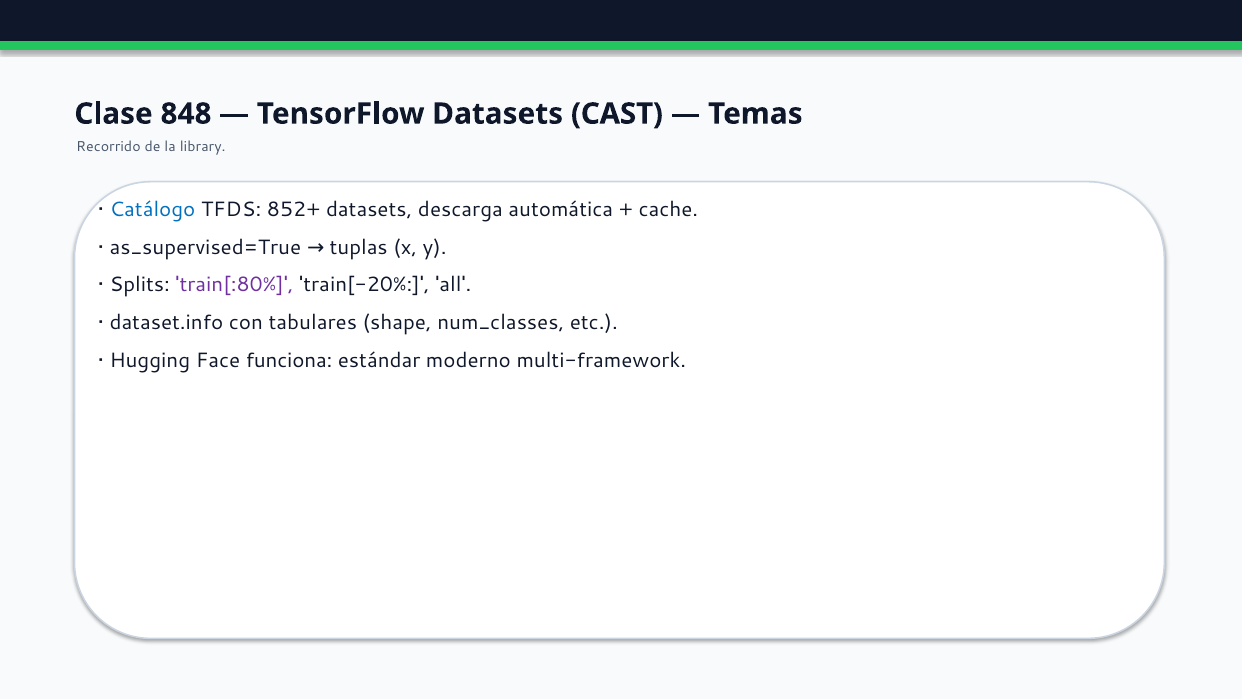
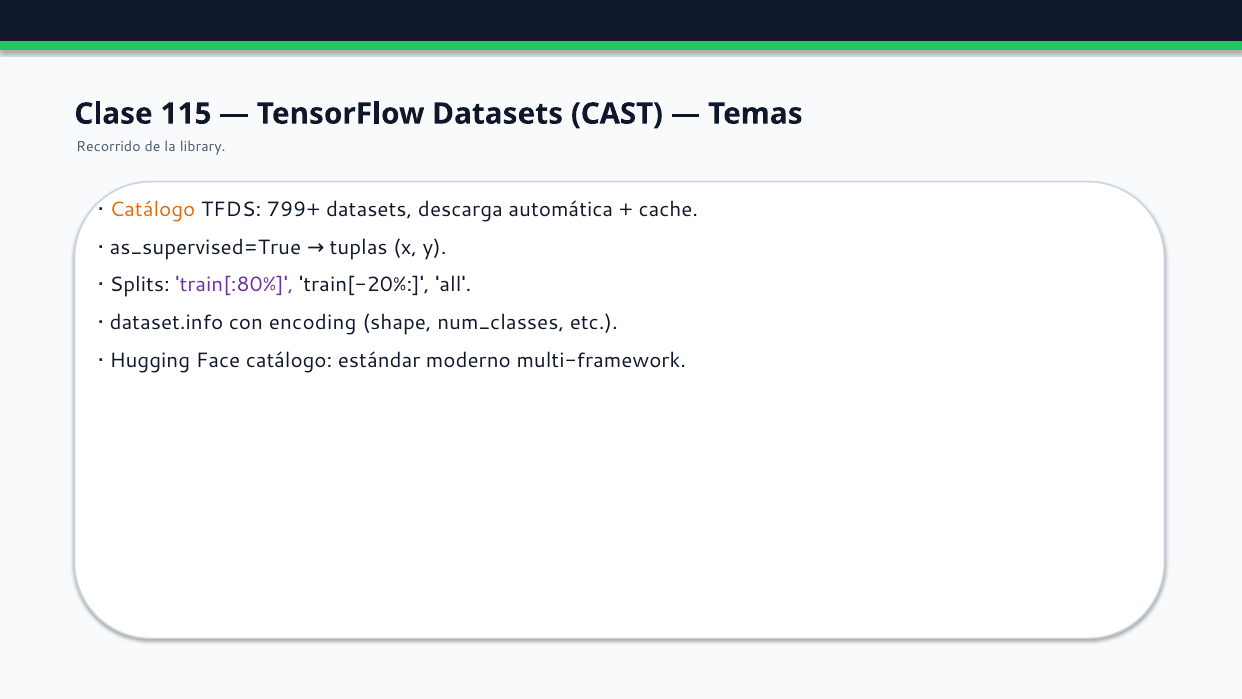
848: 848 -> 115 (186, 114)
Catálogo colour: blue -> orange (153, 209)
852+: 852+ -> 799+ (294, 209)
tabulares: tabulares -> encoding (313, 323)
Face funciona: funciona -> catálogo (289, 361)
